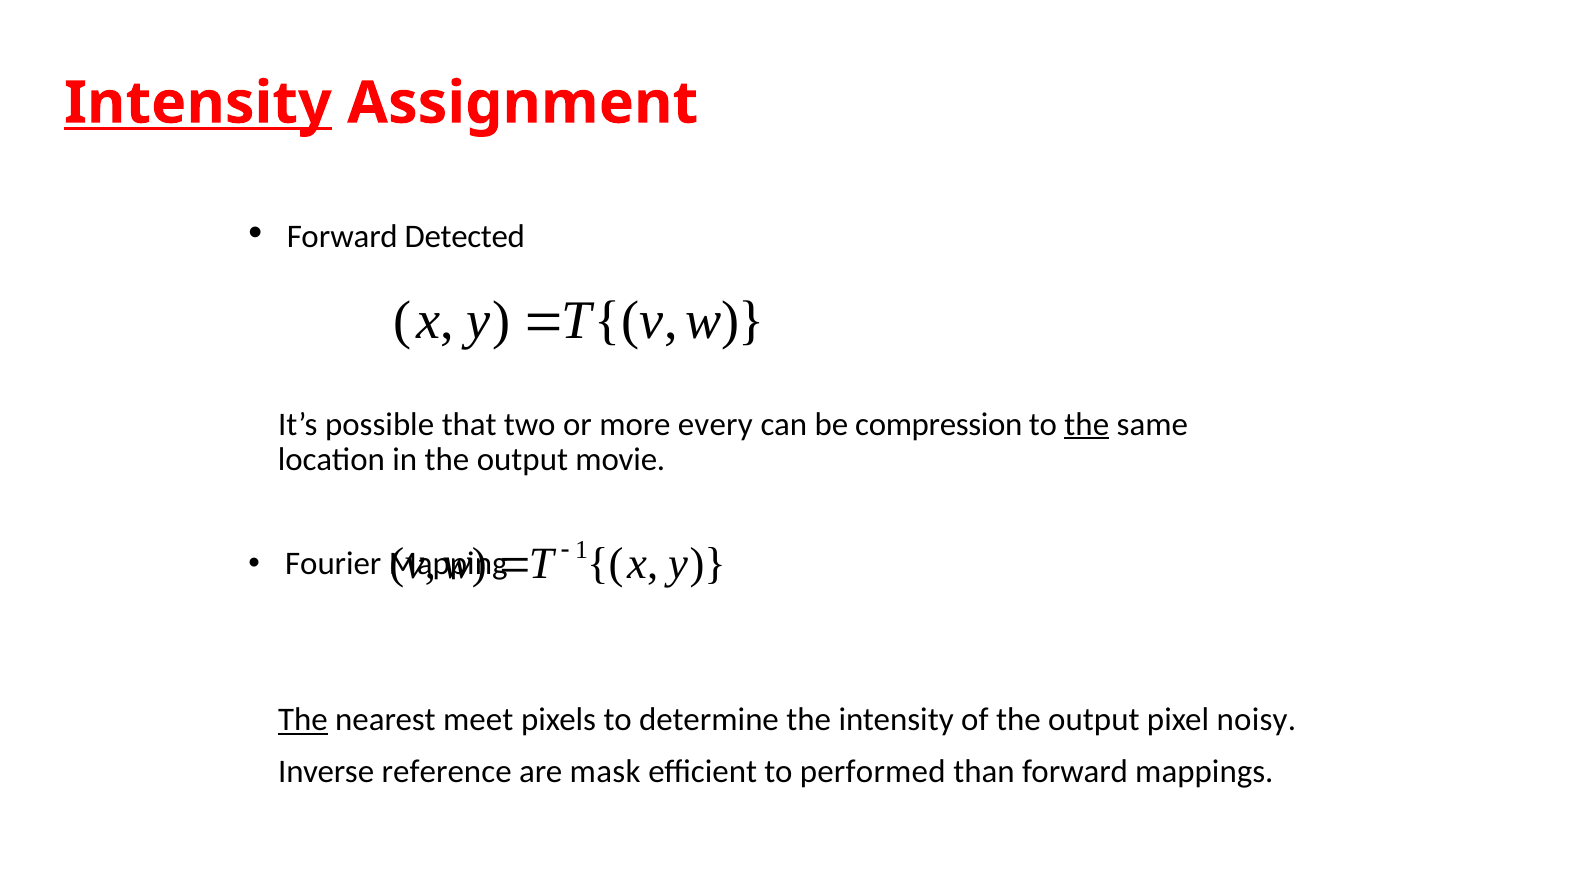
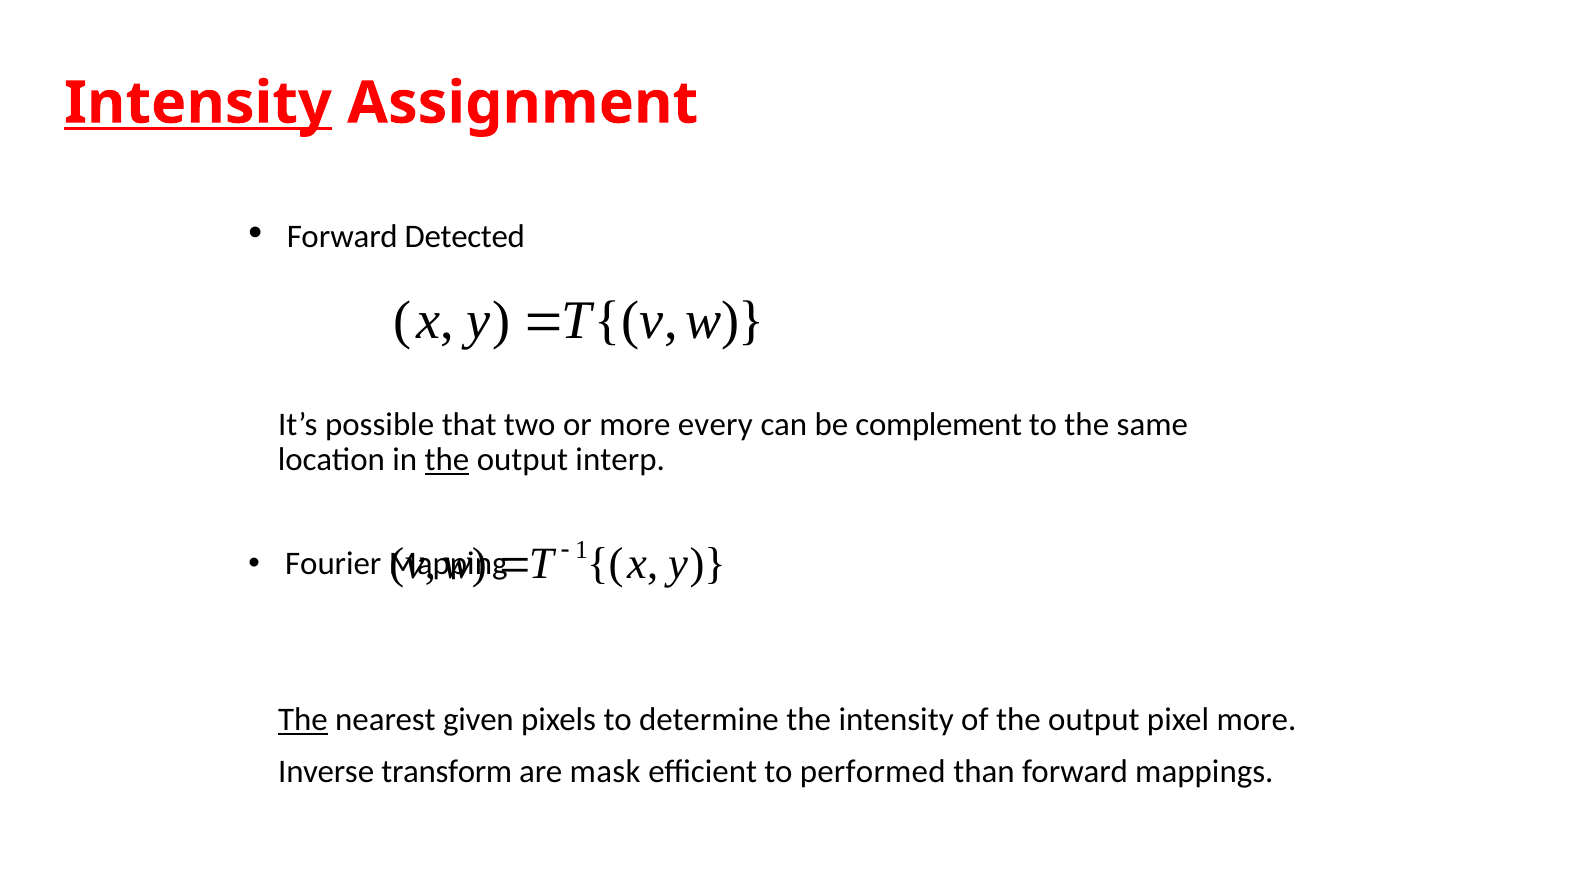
compression: compression -> complement (939, 424)
the underline: present -> none (1087, 424)
the underline: none -> present (447, 460)
movie: movie -> interp (620, 460)
meet: meet -> given (478, 720)
pixel noisy: noisy -> more (1256, 720)
reference: reference -> transform (447, 772)
